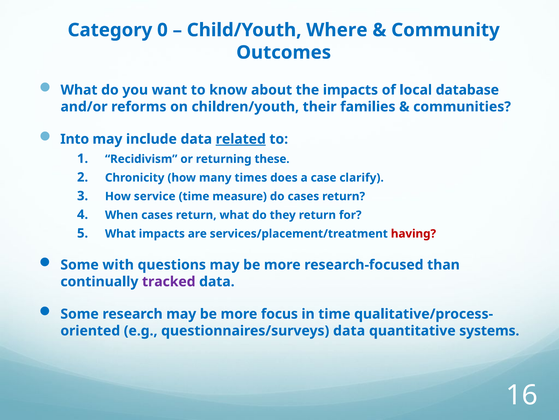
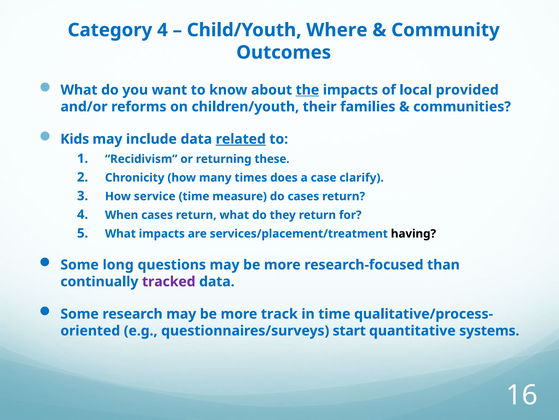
Category 0: 0 -> 4 (162, 30)
the underline: none -> present (307, 90)
database: database -> provided (467, 90)
Into: Into -> Kids (75, 139)
having colour: red -> black (413, 233)
with: with -> long (118, 264)
focus: focus -> track (279, 313)
questionnaires/surveys data: data -> start (349, 330)
